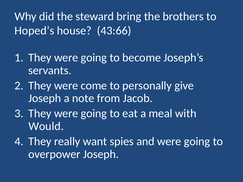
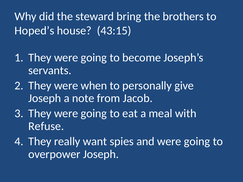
43:66: 43:66 -> 43:15 (114, 31)
come: come -> when (94, 86)
Would: Would -> Refuse (46, 126)
